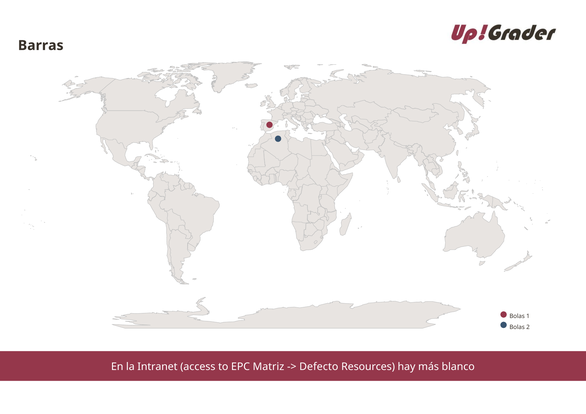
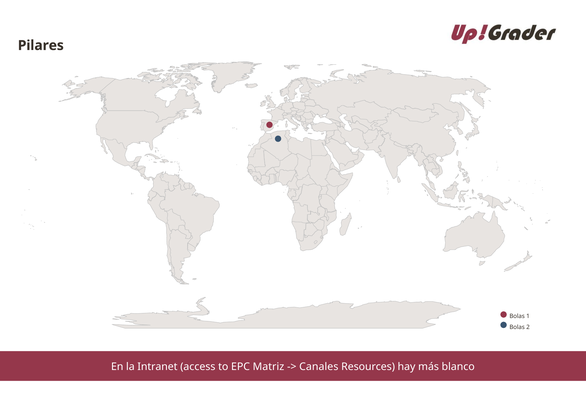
Barras: Barras -> Pilares (41, 45)
Defecto: Defecto -> Canales (319, 367)
